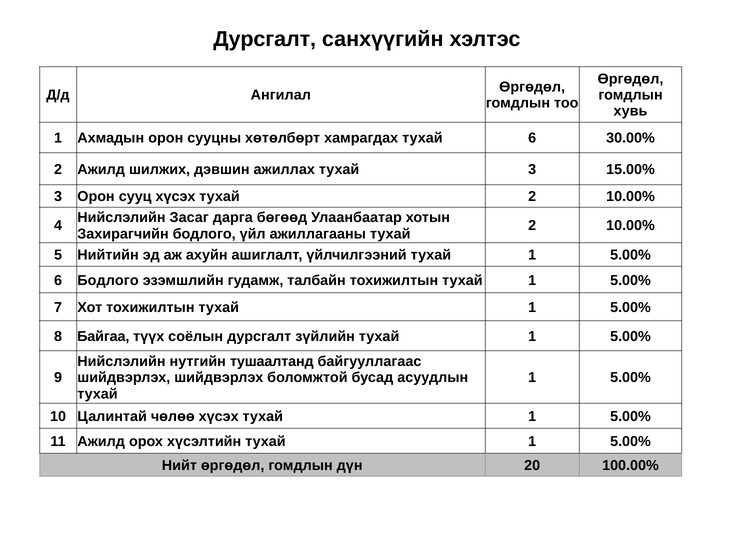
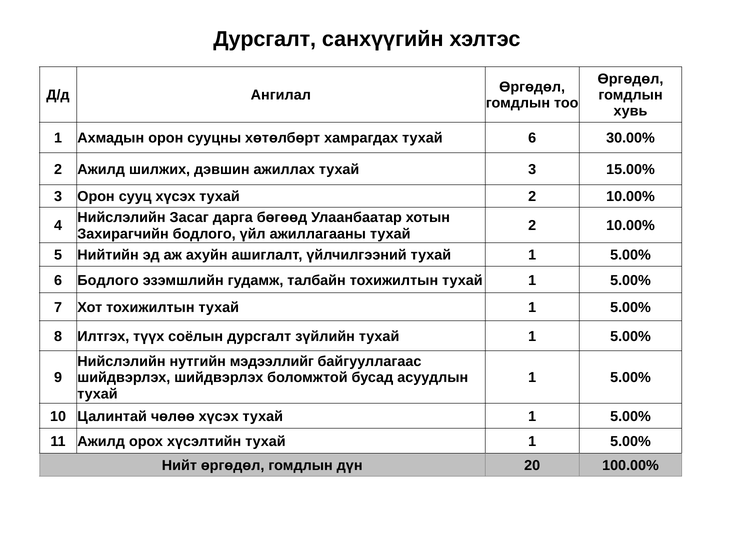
Байгаа: Байгаа -> Илтгэх (103, 337)
тушаалтанд: тушаалтанд -> мэдээллийг (272, 362)
